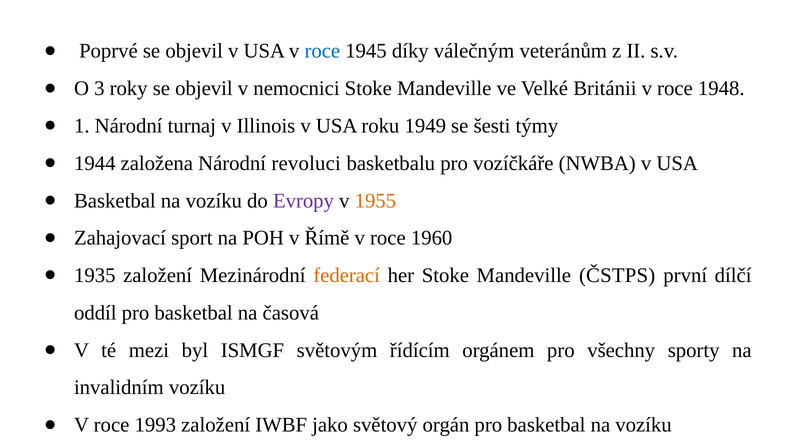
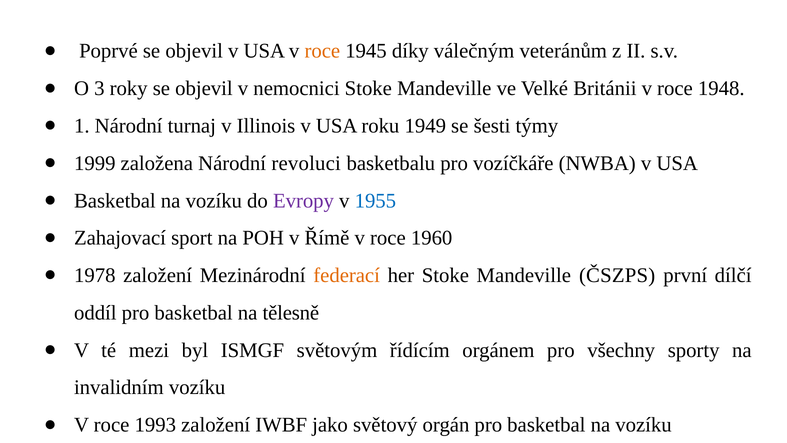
roce colour: blue -> orange (322, 51)
1944: 1944 -> 1999 (95, 163)
1955 colour: orange -> blue (375, 201)
1935: 1935 -> 1978 (95, 275)
ČSTPS: ČSTPS -> ČSZPS (617, 275)
časová: časová -> tělesně (291, 313)
